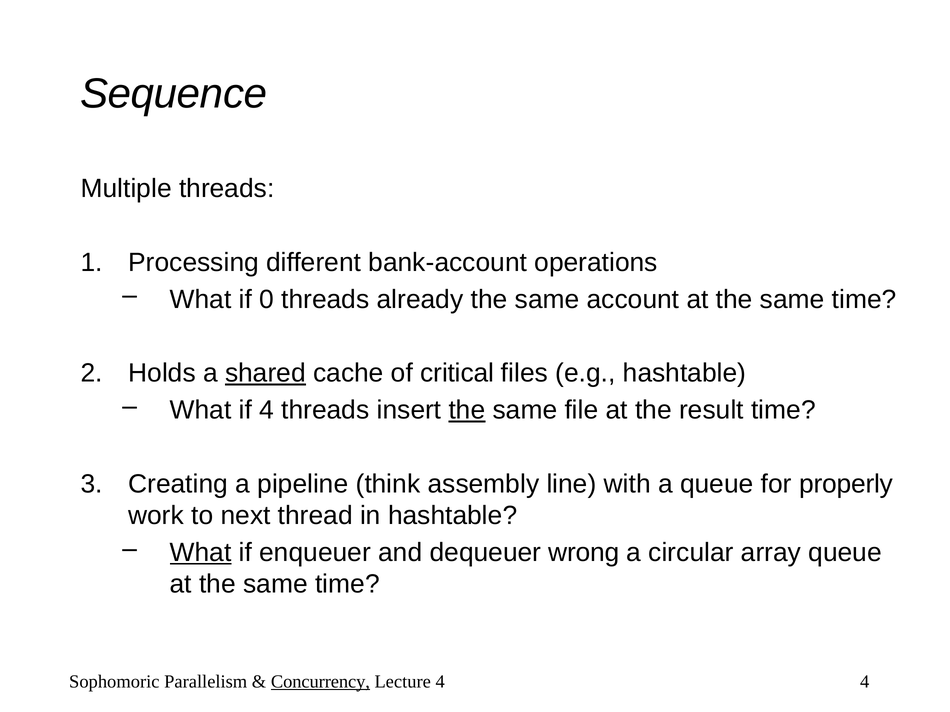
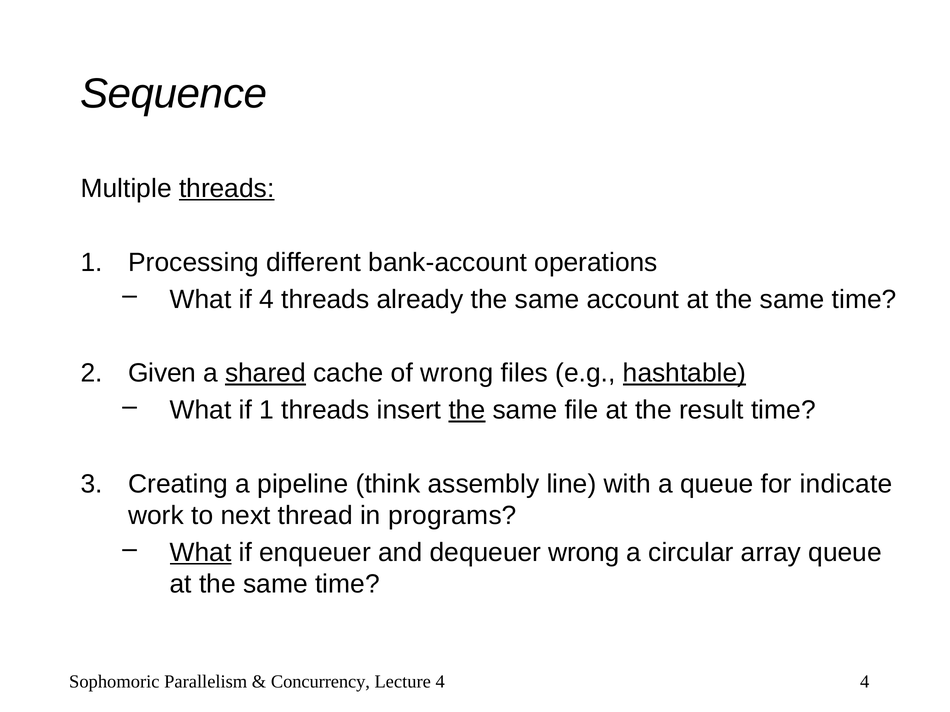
threads underline: none -> present (227, 189)
if 0: 0 -> 4 (267, 300)
Holds: Holds -> Given (162, 373)
of critical: critical -> wrong (457, 373)
hashtable underline: none -> present (685, 373)
if 4: 4 -> 1 (267, 410)
properly: properly -> indicate (846, 484)
in hashtable: hashtable -> programs (453, 516)
Concurrency underline: present -> none (320, 682)
